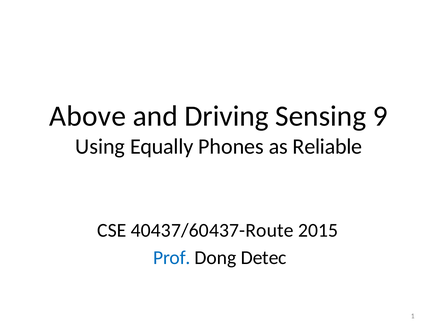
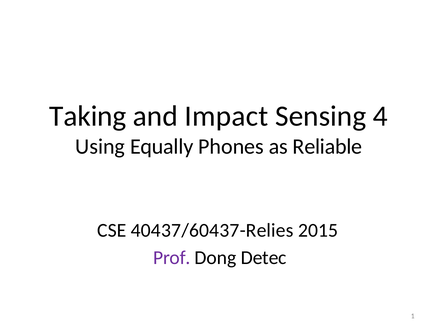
Above: Above -> Taking (88, 116)
Driving: Driving -> Impact (226, 116)
9: 9 -> 4 (380, 116)
40437/60437-Route: 40437/60437-Route -> 40437/60437-Relies (212, 230)
Prof colour: blue -> purple (172, 258)
